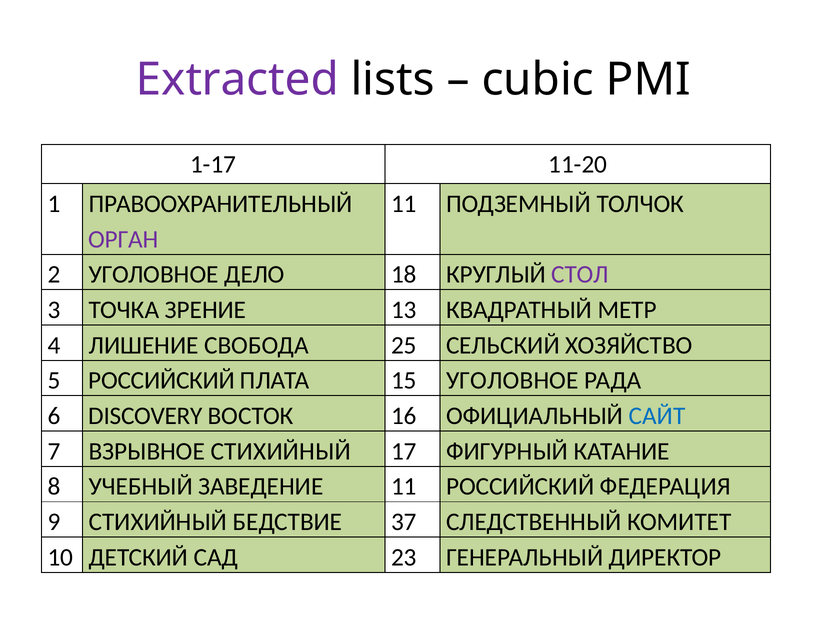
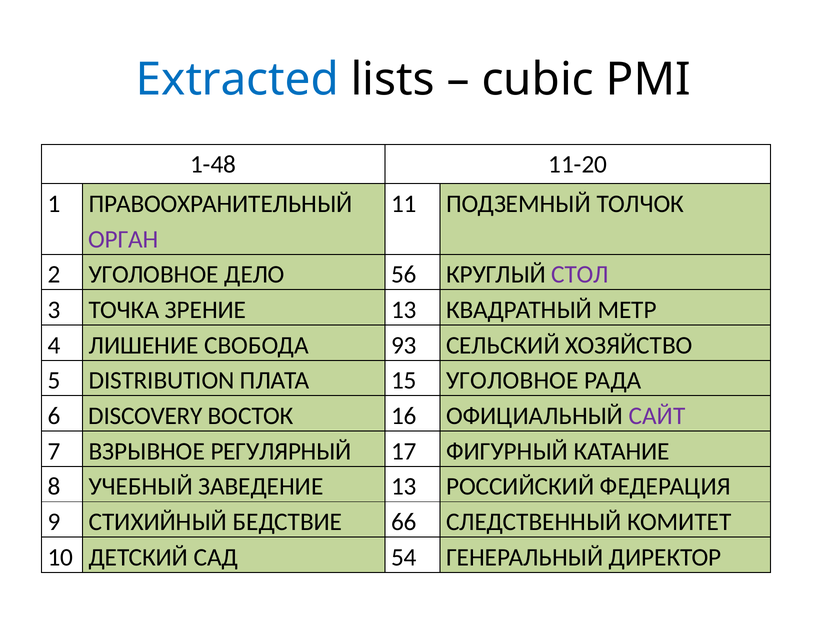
Extracted colour: purple -> blue (237, 80)
1-17: 1-17 -> 1-48 (213, 165)
18: 18 -> 56 (404, 275)
25: 25 -> 93 (404, 345)
5 РОССИЙСКИЙ: РОССИЙСКИЙ -> DISTRIBUTION (162, 381)
САЙТ colour: blue -> purple (657, 416)
ВЗРЫВНОЕ СТИХИЙНЫЙ: СТИХИЙНЫЙ -> РЕГУЛЯРНЫЙ (281, 451)
ЗАВЕДЕНИЕ 11: 11 -> 13 (404, 487)
37: 37 -> 66 (404, 522)
23: 23 -> 54 (404, 558)
